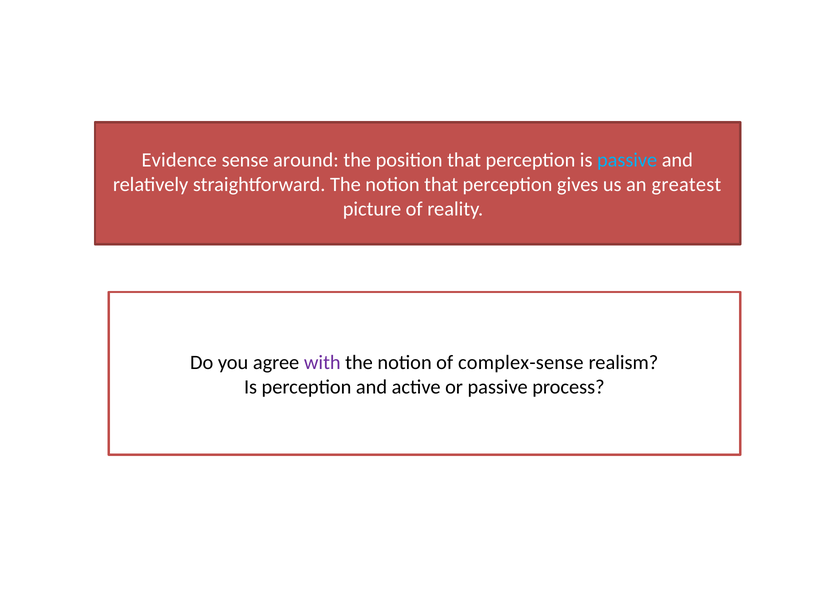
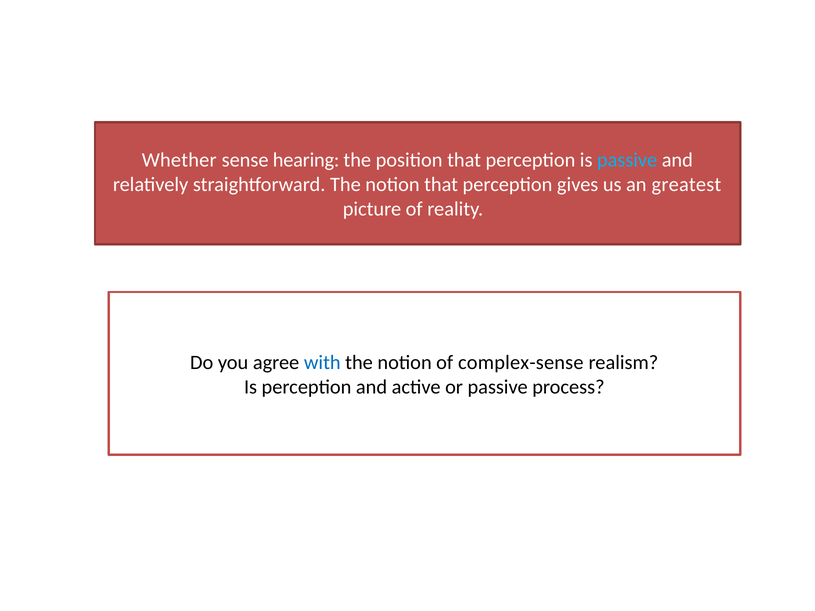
Evidence: Evidence -> Whether (179, 160)
around: around -> hearing (306, 160)
with colour: purple -> blue (322, 363)
